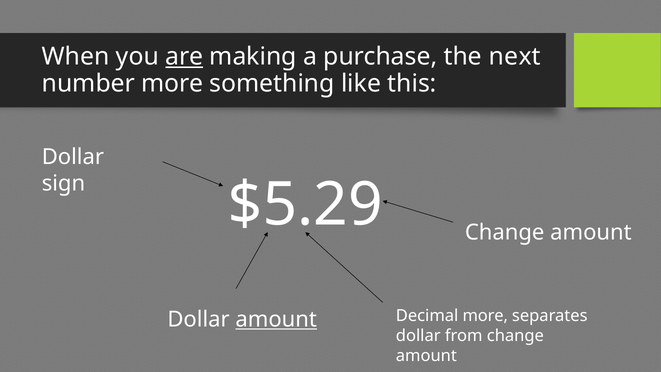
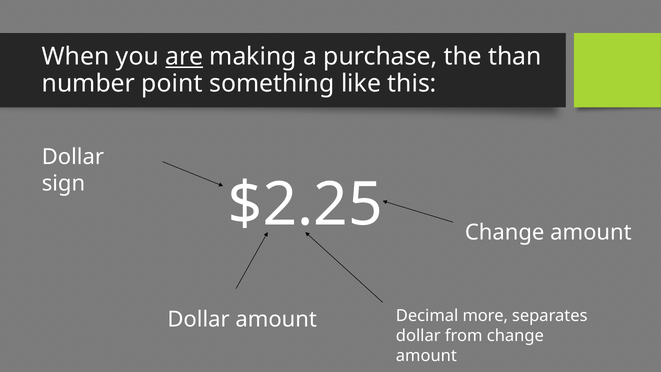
next: next -> than (515, 57)
number more: more -> point (172, 83)
$5.29: $5.29 -> $2.25 (305, 205)
amount underline: present -> none (276, 319)
